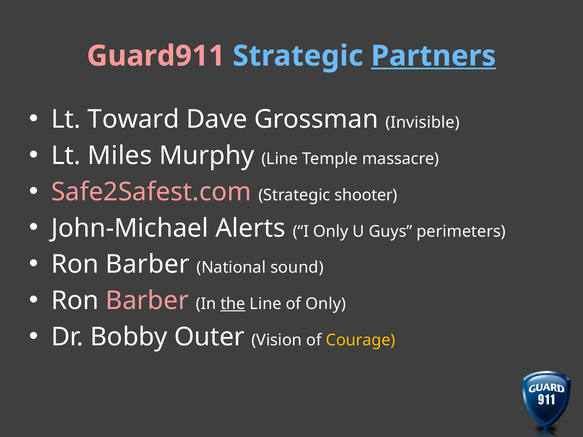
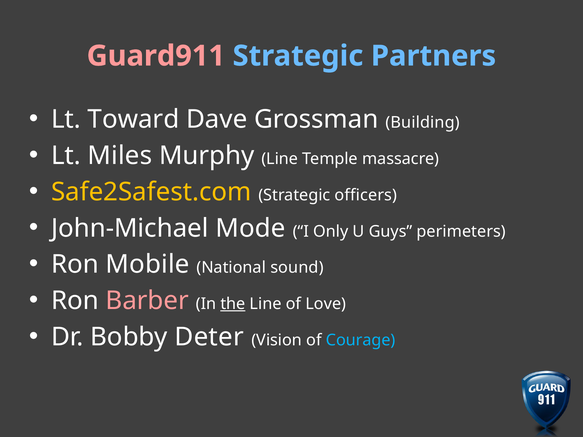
Partners underline: present -> none (434, 56)
Invisible: Invisible -> Building (423, 123)
Safe2Safest.com colour: pink -> yellow (151, 192)
shooter: shooter -> officers (366, 195)
Alerts: Alerts -> Mode (250, 228)
Barber: Barber -> Mobile (148, 265)
of Only: Only -> Love (326, 304)
Outer: Outer -> Deter (209, 337)
Courage colour: yellow -> light blue (361, 340)
